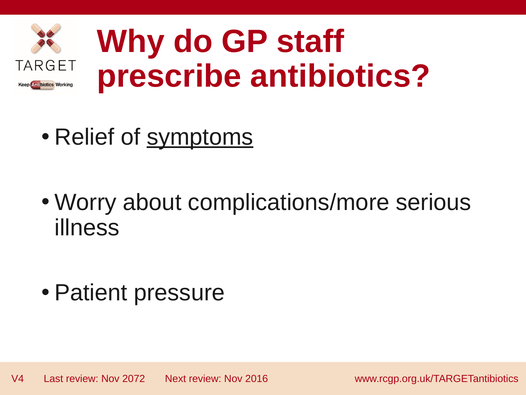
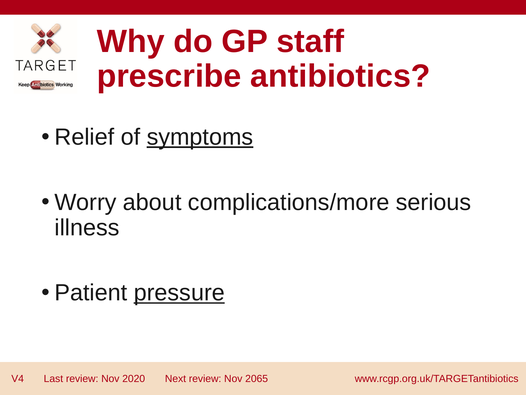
pressure underline: none -> present (179, 293)
2072: 2072 -> 2020 (134, 378)
2016: 2016 -> 2065 (257, 378)
